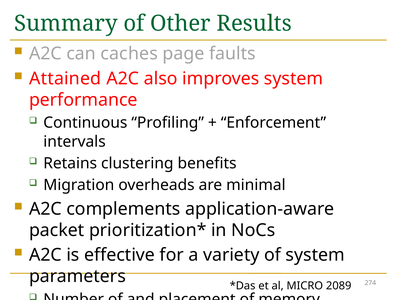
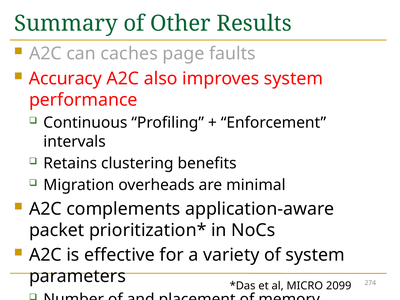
Attained: Attained -> Accuracy (65, 79)
2089: 2089 -> 2099 (339, 286)
